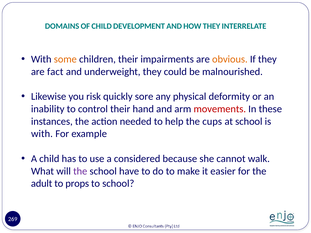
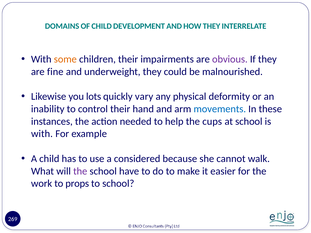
obvious colour: orange -> purple (230, 59)
fact: fact -> fine (55, 72)
risk: risk -> lots (94, 97)
sore: sore -> vary (144, 97)
movements colour: red -> blue (220, 109)
adult: adult -> work (42, 184)
